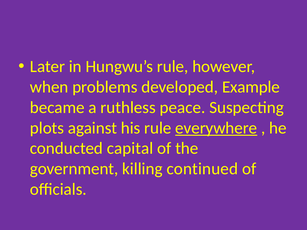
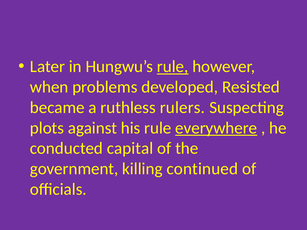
rule underline: none -> present (173, 67)
Example: Example -> Resisted (251, 87)
peace: peace -> rulers (182, 108)
